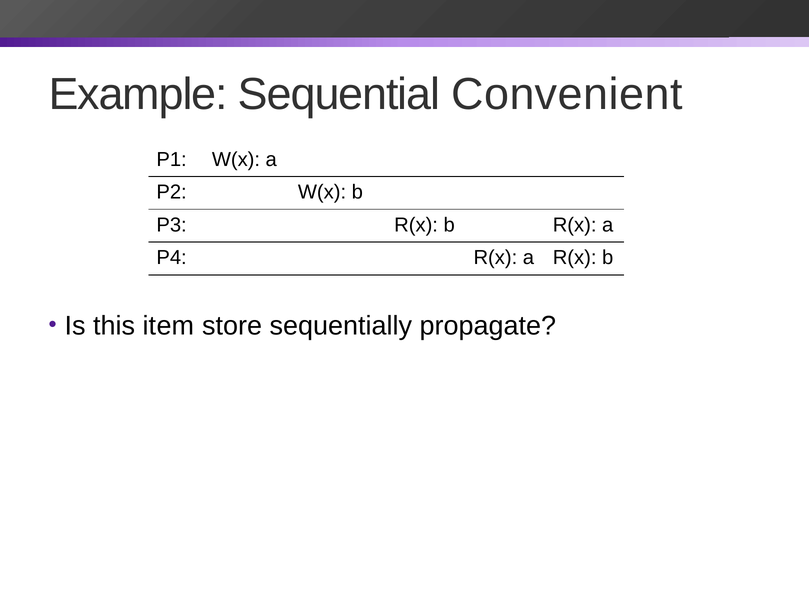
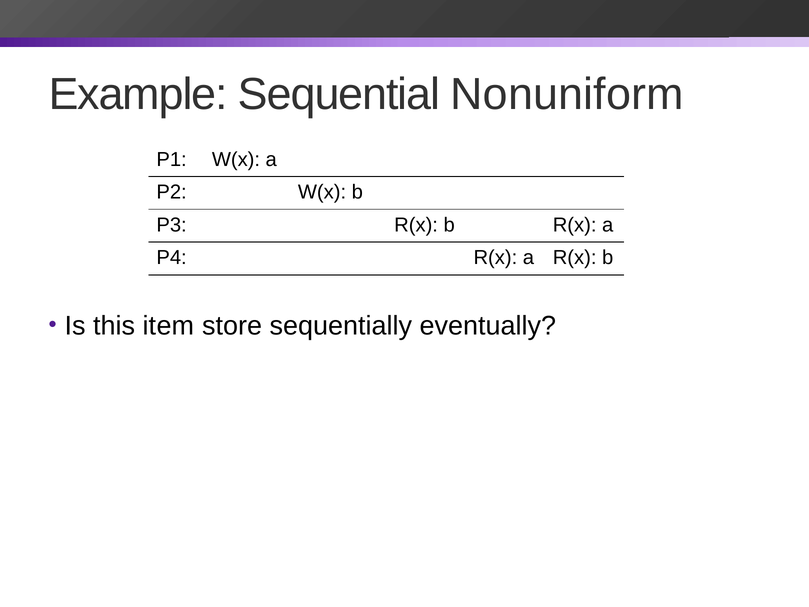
Convenient: Convenient -> Nonuniform (567, 94)
propagate: propagate -> eventually (488, 325)
